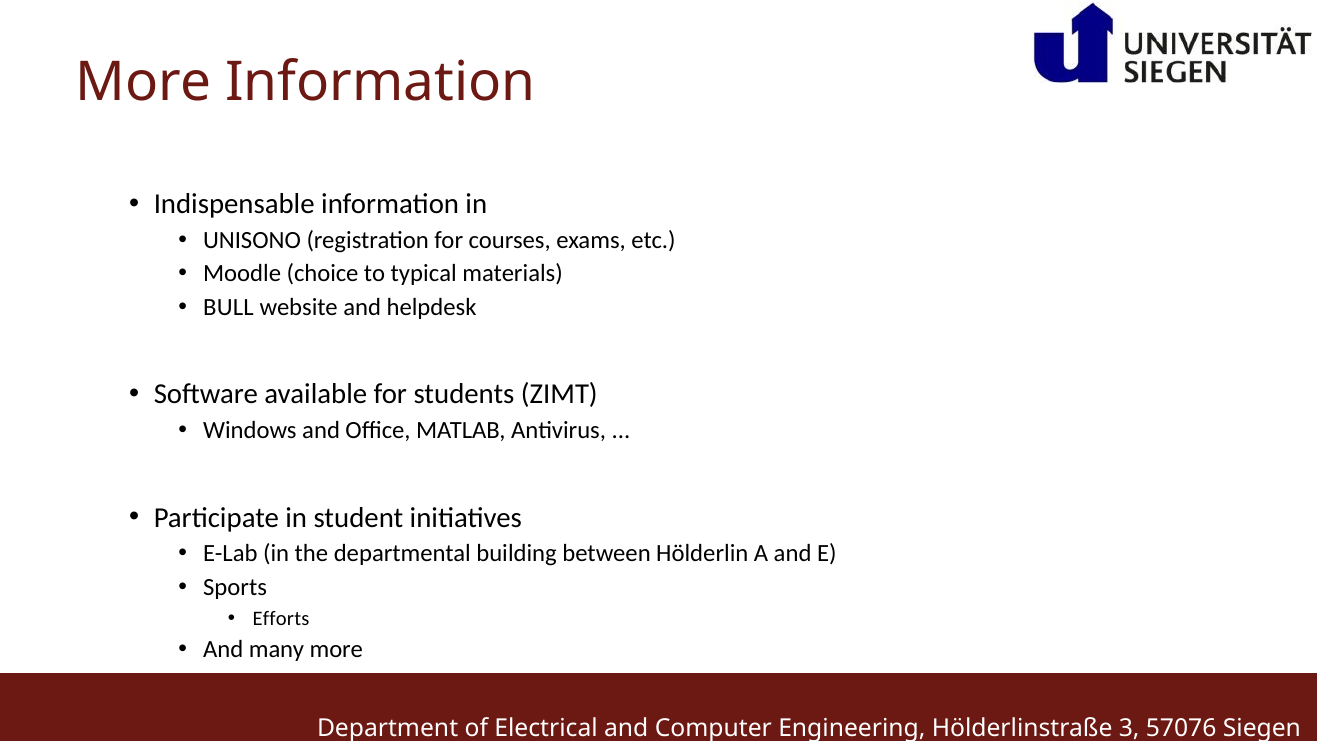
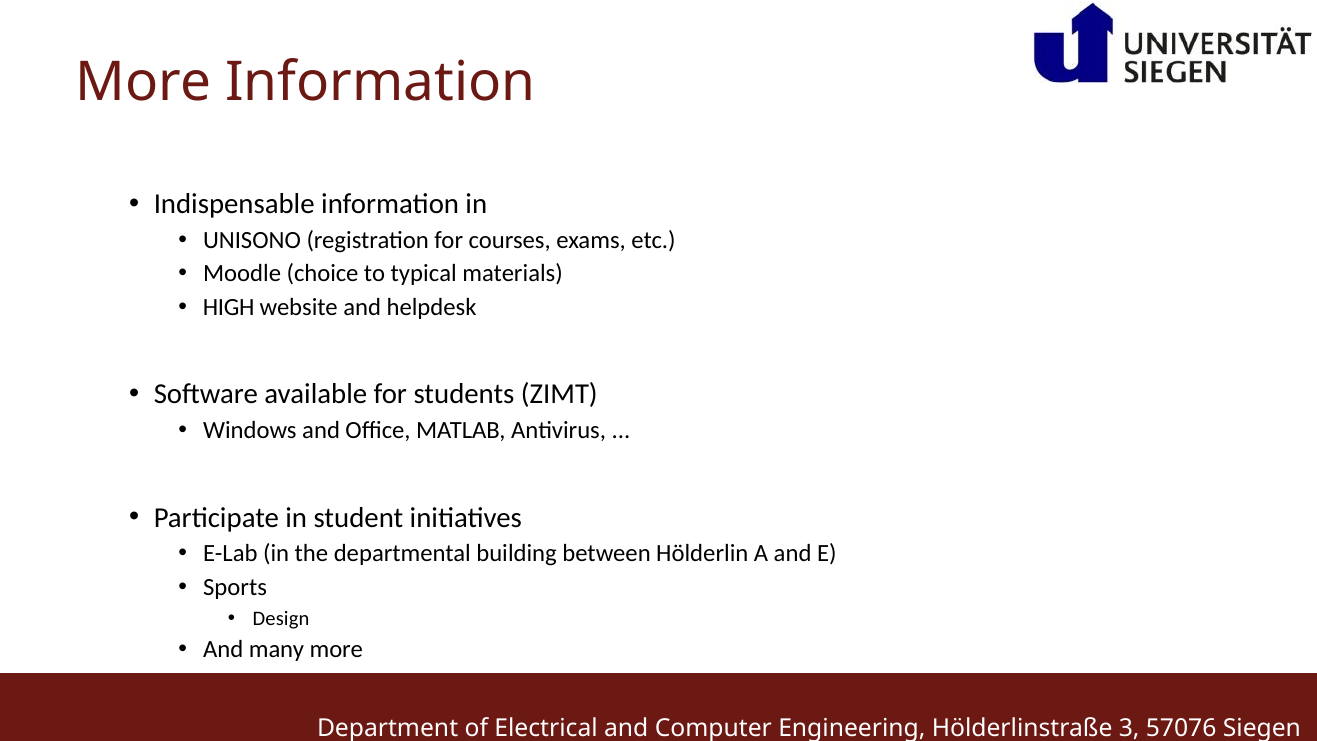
BULL: BULL -> HIGH (229, 307)
Efforts: Efforts -> Design (281, 618)
